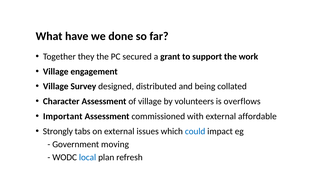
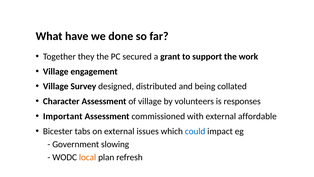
overflows: overflows -> responses (242, 101)
Strongly: Strongly -> Bicester (58, 131)
moving: moving -> slowing (115, 144)
local colour: blue -> orange (88, 157)
